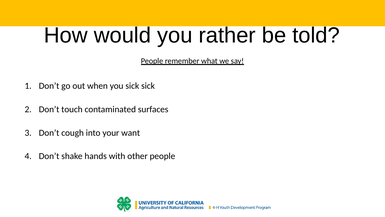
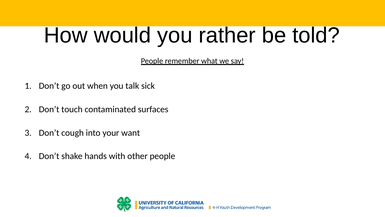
you sick: sick -> talk (132, 86)
